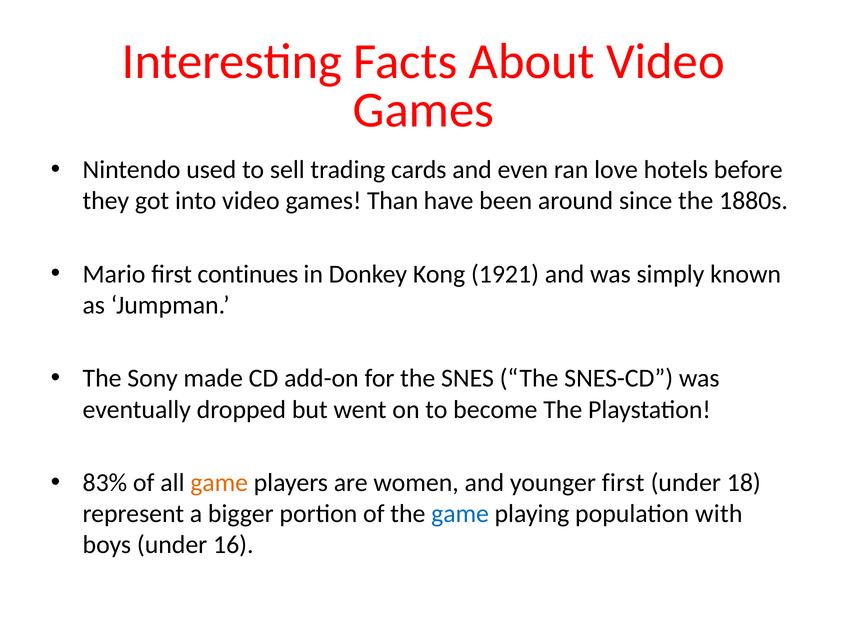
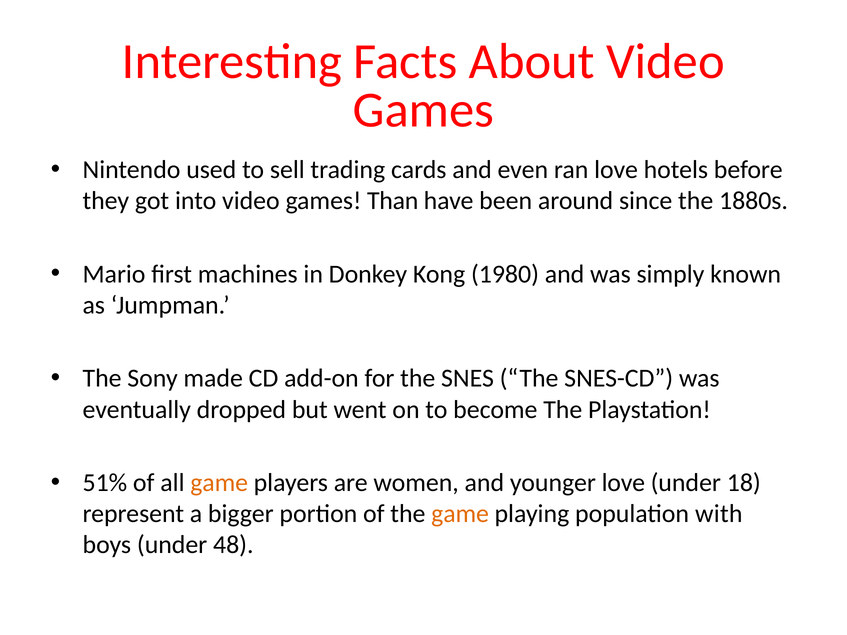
continues: continues -> machines (248, 274)
1921: 1921 -> 1980 (505, 274)
83%: 83% -> 51% (105, 483)
younger first: first -> love (623, 483)
game colour: blue -> orange (460, 514)
16: 16 -> 48 (233, 545)
